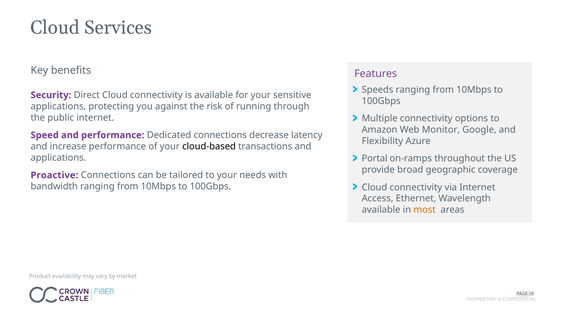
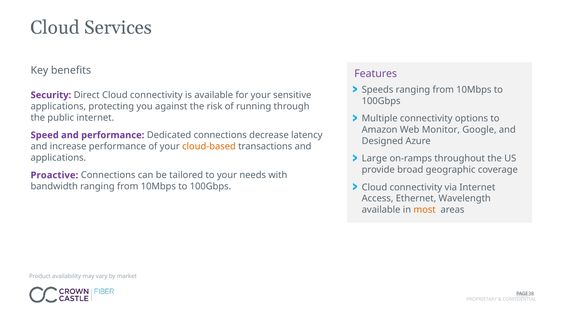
Flexibility: Flexibility -> Designed (382, 141)
cloud-based colour: black -> orange (209, 146)
Portal: Portal -> Large (374, 158)
